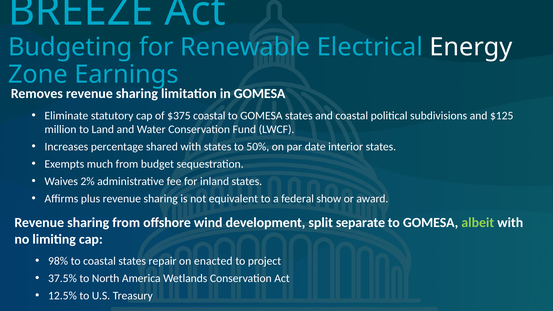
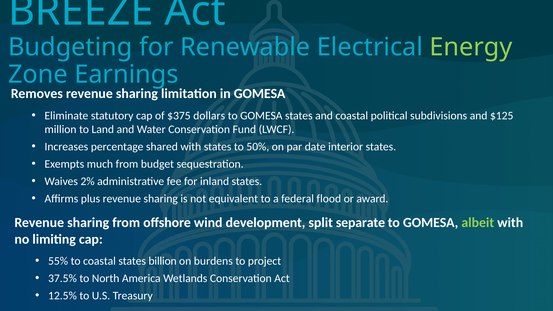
Energy colour: white -> light green (471, 47)
$375 coastal: coastal -> dollars (209, 116)
show: show -> flood (329, 199)
98%: 98% -> 55% (58, 261)
repair: repair -> billion (163, 261)
enacted: enacted -> burdens (213, 261)
